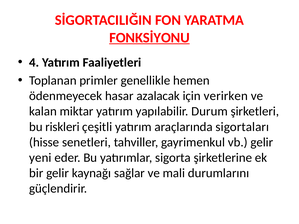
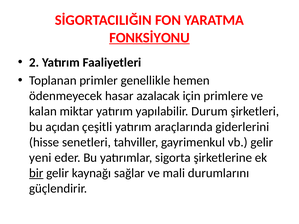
4: 4 -> 2 (34, 62)
verirken: verirken -> primlere (226, 96)
riskleri: riskleri -> açıdan (62, 127)
sigortaları: sigortaları -> giderlerini (242, 127)
bir underline: none -> present (36, 173)
